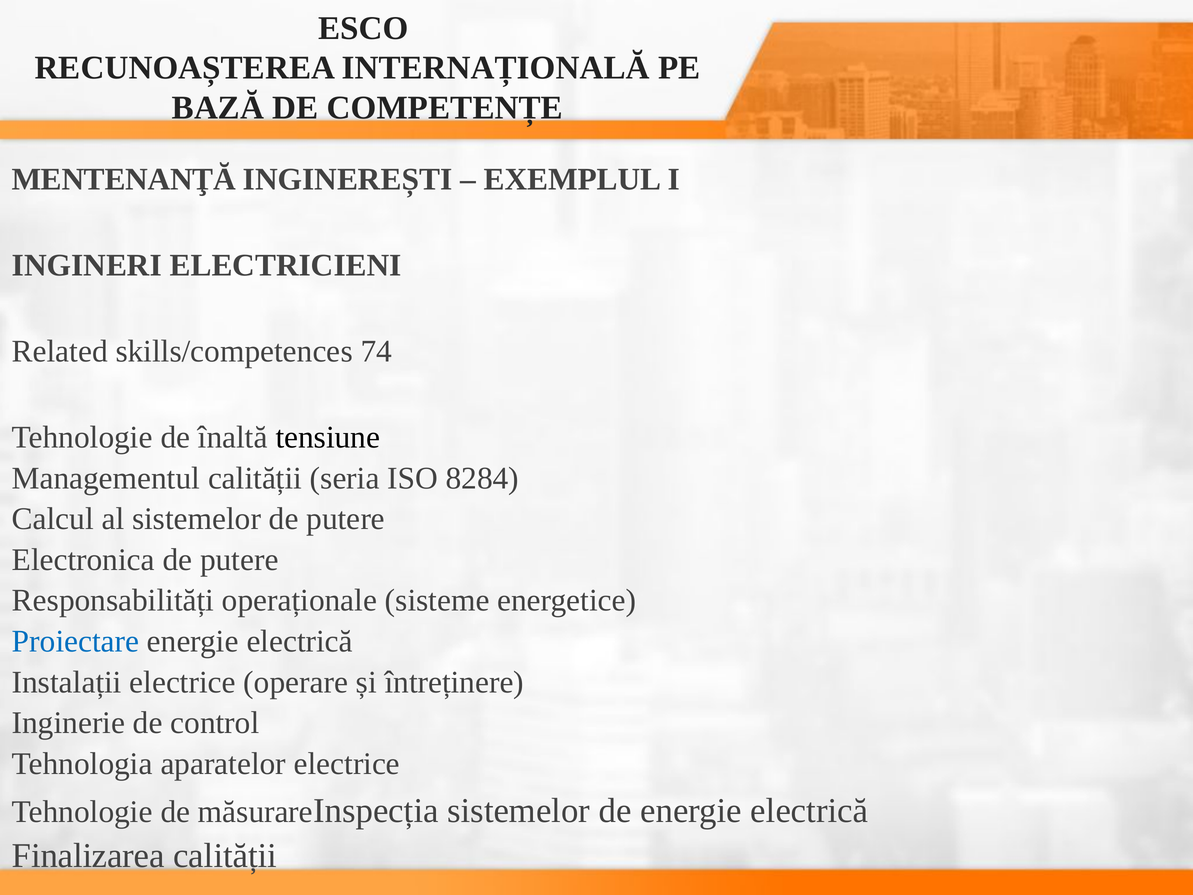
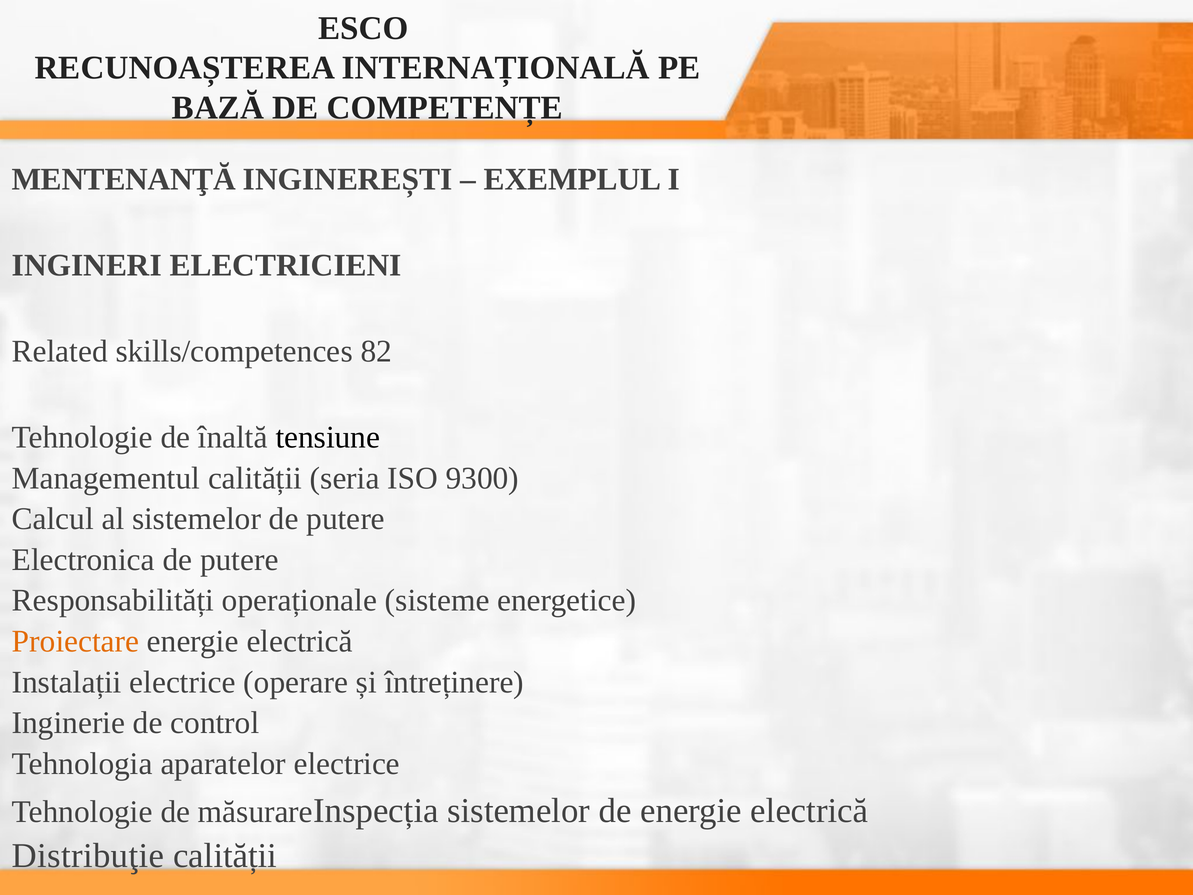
74: 74 -> 82 (376, 351)
8284: 8284 -> 9300 (482, 478)
Proiectare colour: blue -> orange (76, 641)
Finalizarea: Finalizarea -> Distribuţie (88, 855)
